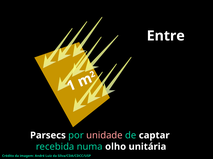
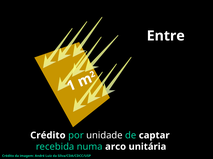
Parsecs: Parsecs -> Crédito (48, 136)
unidade colour: pink -> white (104, 136)
olho: olho -> arco (116, 147)
